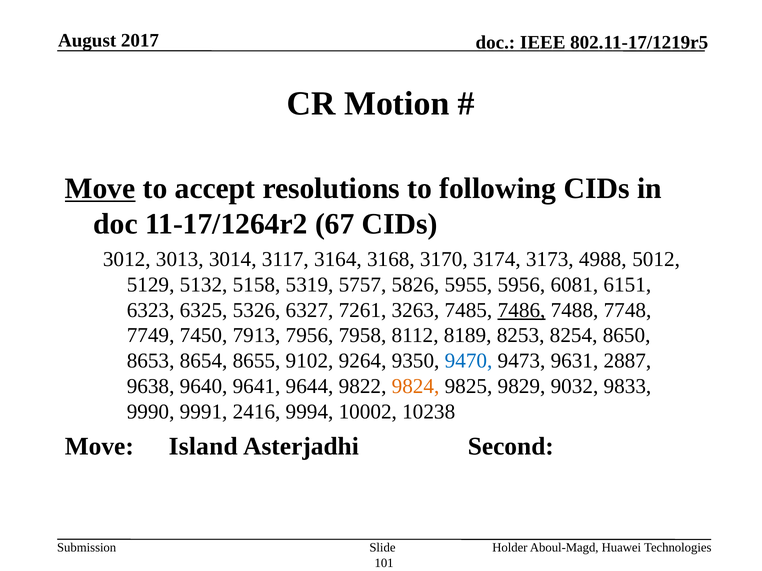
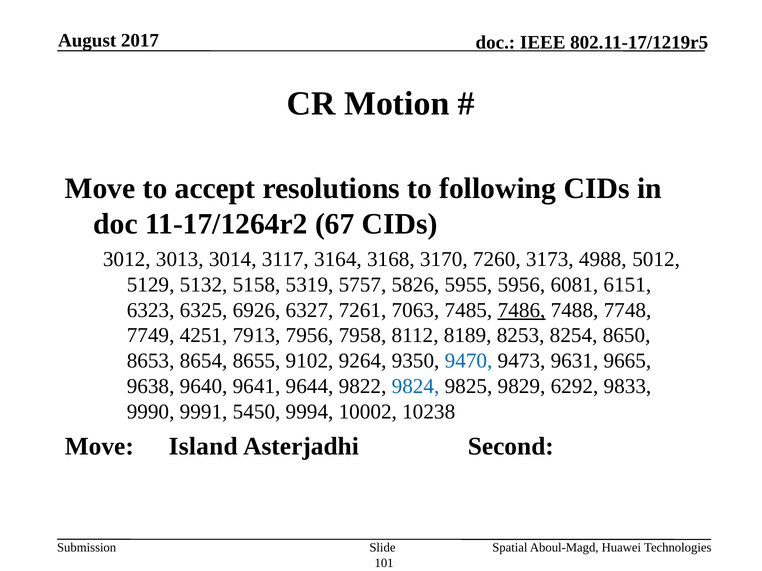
Move underline: present -> none (100, 189)
3174: 3174 -> 7260 (497, 260)
5326: 5326 -> 6926 (257, 310)
3263: 3263 -> 7063 (415, 310)
7450: 7450 -> 4251 (204, 336)
2887: 2887 -> 9665 (627, 361)
9824 colour: orange -> blue (416, 387)
9032: 9032 -> 6292 (574, 387)
2416: 2416 -> 5450 (257, 412)
Holder: Holder -> Spatial (510, 548)
